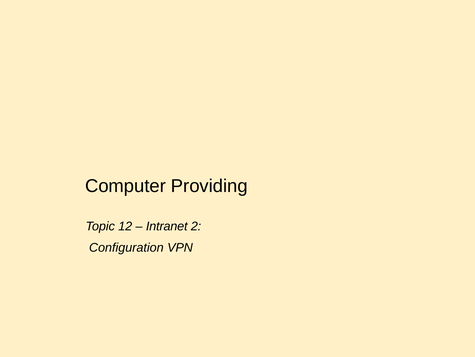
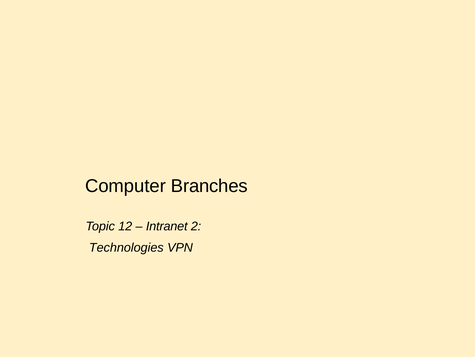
Providing: Providing -> Branches (209, 186)
Configuration: Configuration -> Technologies (126, 247)
